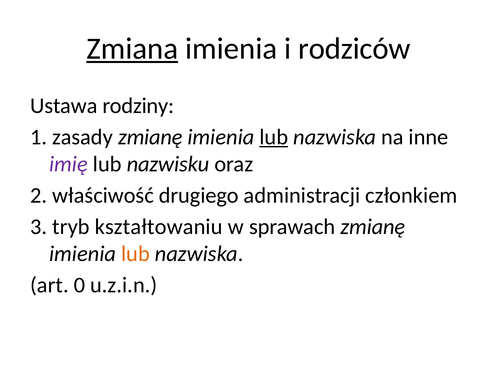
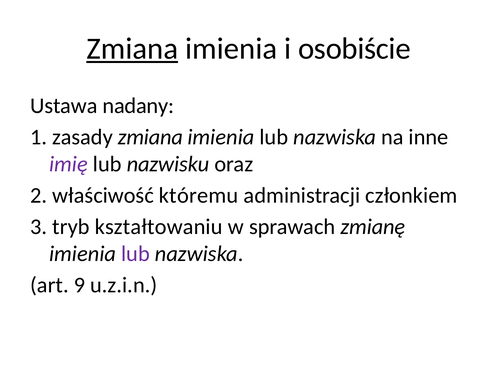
rodziców: rodziców -> osobiście (354, 49)
rodziny: rodziny -> nadany (138, 106)
zasady zmianę: zmianę -> zmiana (150, 137)
lub underline: present -> none (274, 137)
drugiego: drugiego -> któremu (199, 195)
lub colour: orange -> purple (135, 254)
0: 0 -> 9 (79, 285)
